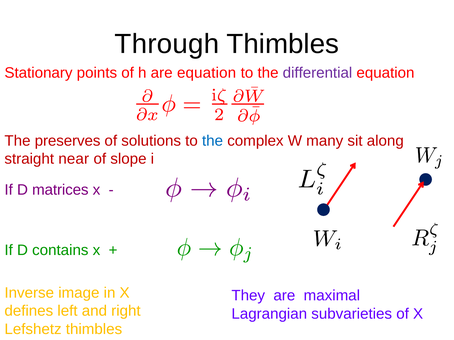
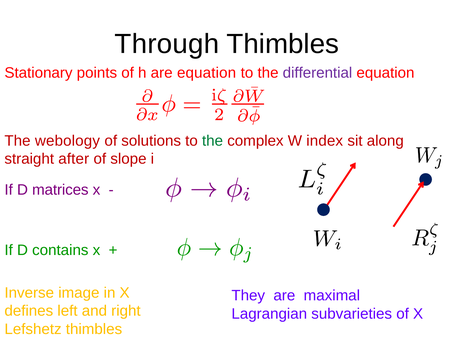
preserves: preserves -> webology (67, 141)
the colour: blue -> green (213, 141)
many: many -> index (325, 141)
near: near -> after (74, 159)
